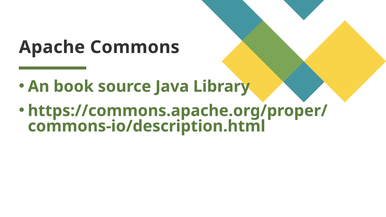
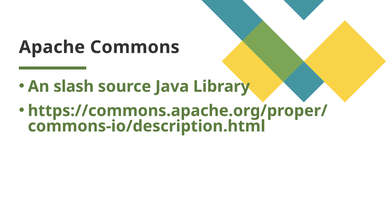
book: book -> slash (74, 87)
